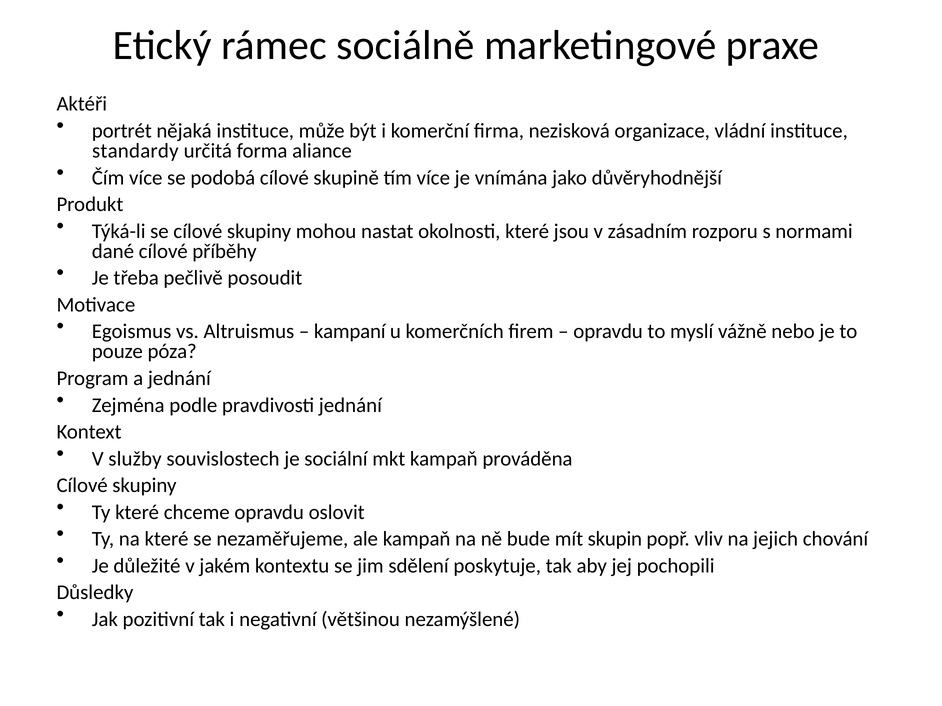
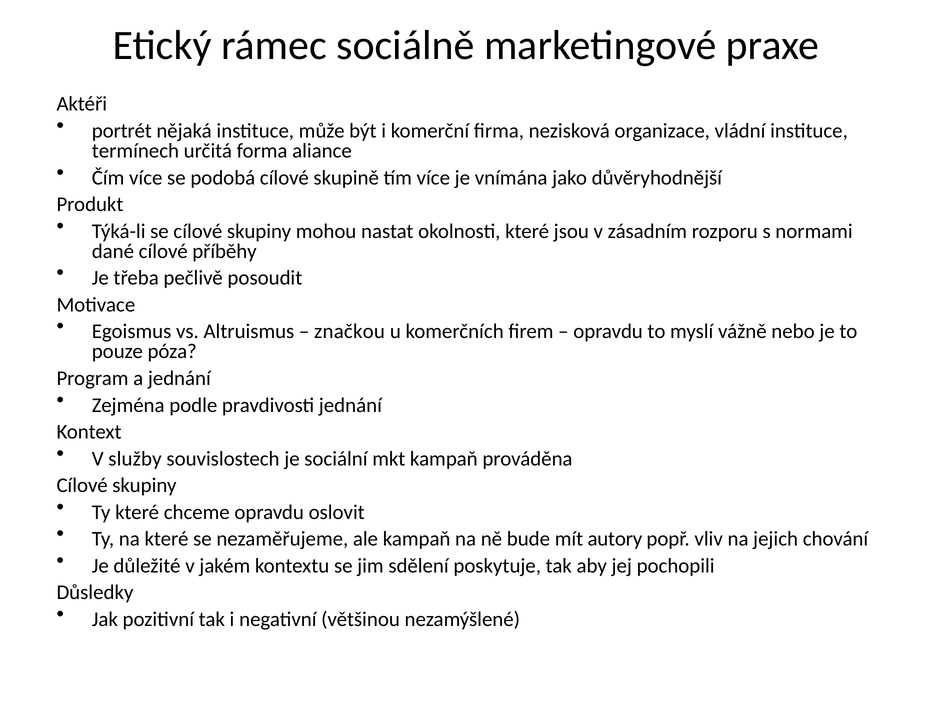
standardy: standardy -> termínech (135, 151)
kampaní: kampaní -> značkou (350, 332)
skupin: skupin -> autory (615, 539)
